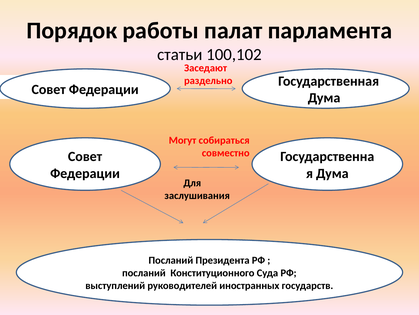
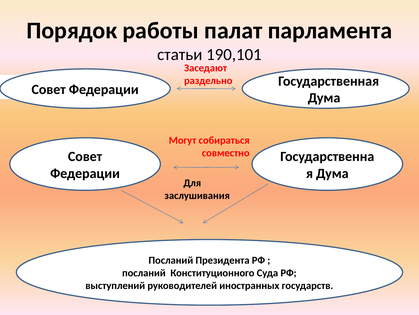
100,102: 100,102 -> 190,101 (234, 55)
